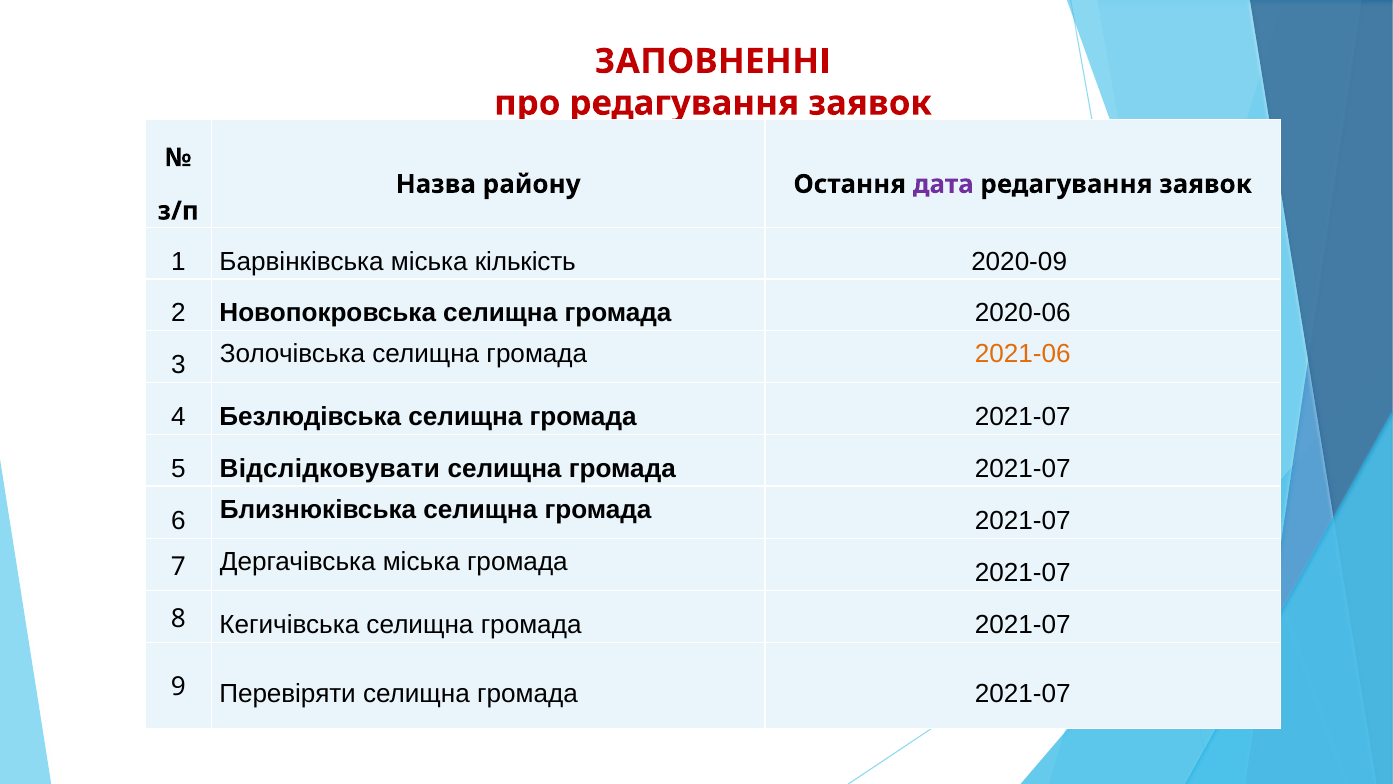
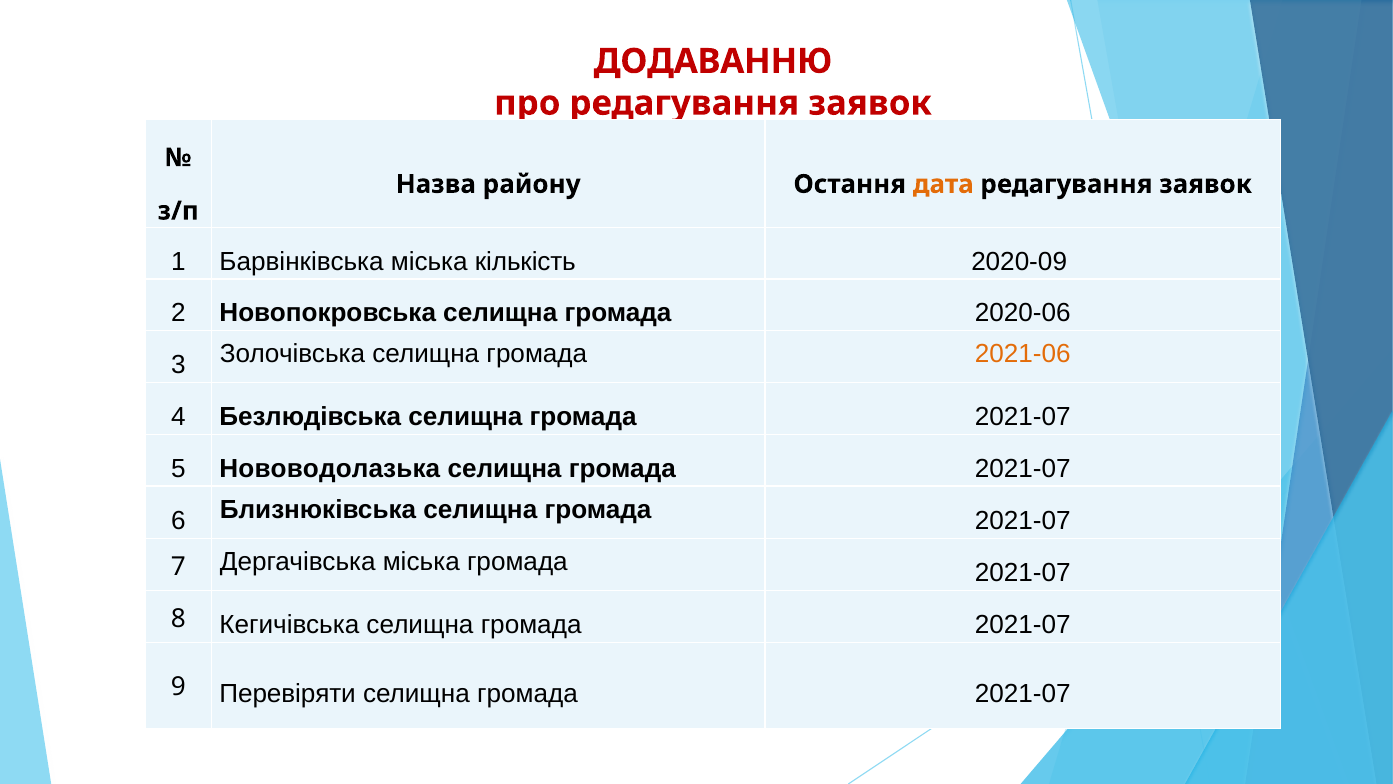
ЗАПОВНЕННІ: ЗАПОВНЕННІ -> ДОДАВАННЮ (713, 61)
дата colour: purple -> orange (943, 184)
Відслідковувати: Відслідковувати -> Нововодолазька (330, 468)
